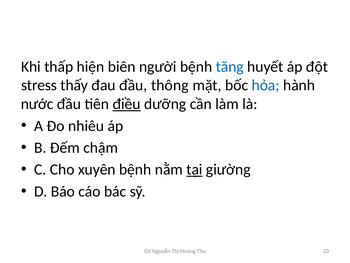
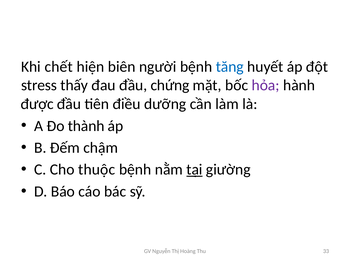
thấp: thấp -> chết (59, 66)
thông: thông -> chứng (170, 85)
hỏa colour: blue -> purple (266, 85)
nước: nước -> được (37, 104)
điều underline: present -> none (127, 104)
nhiêu: nhiêu -> thành (86, 126)
xuyên: xuyên -> thuộc (97, 169)
